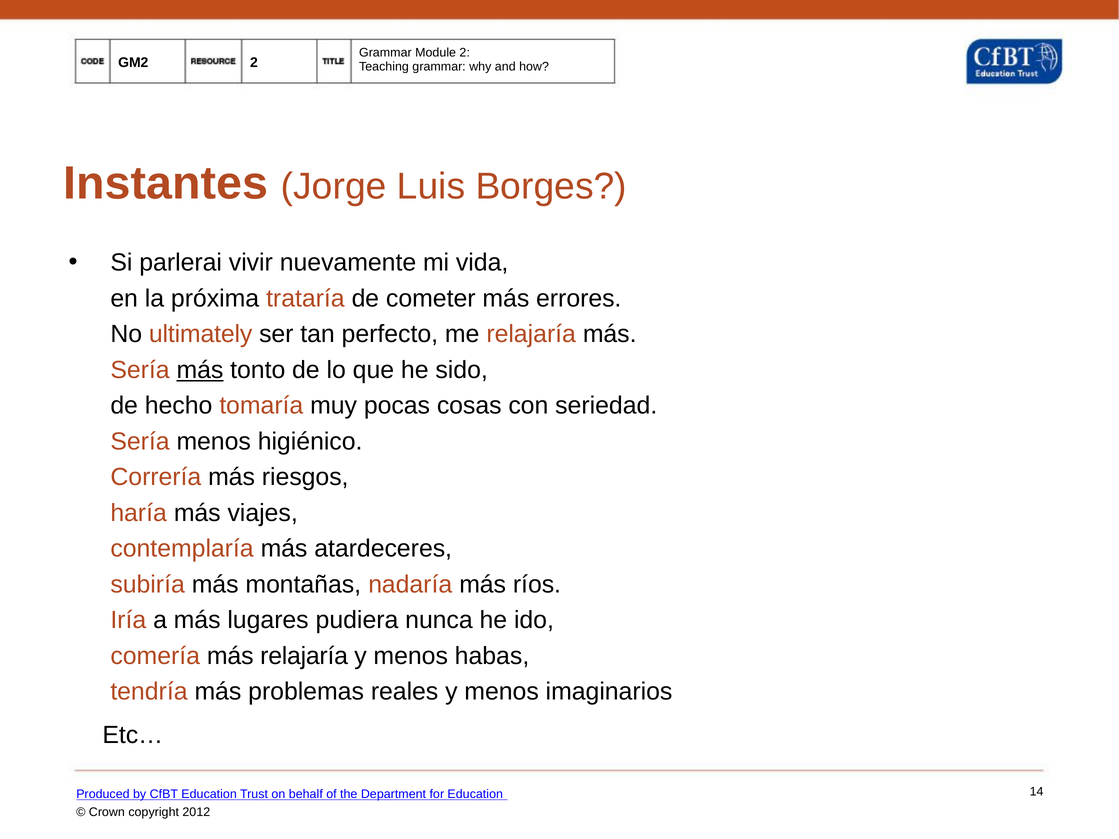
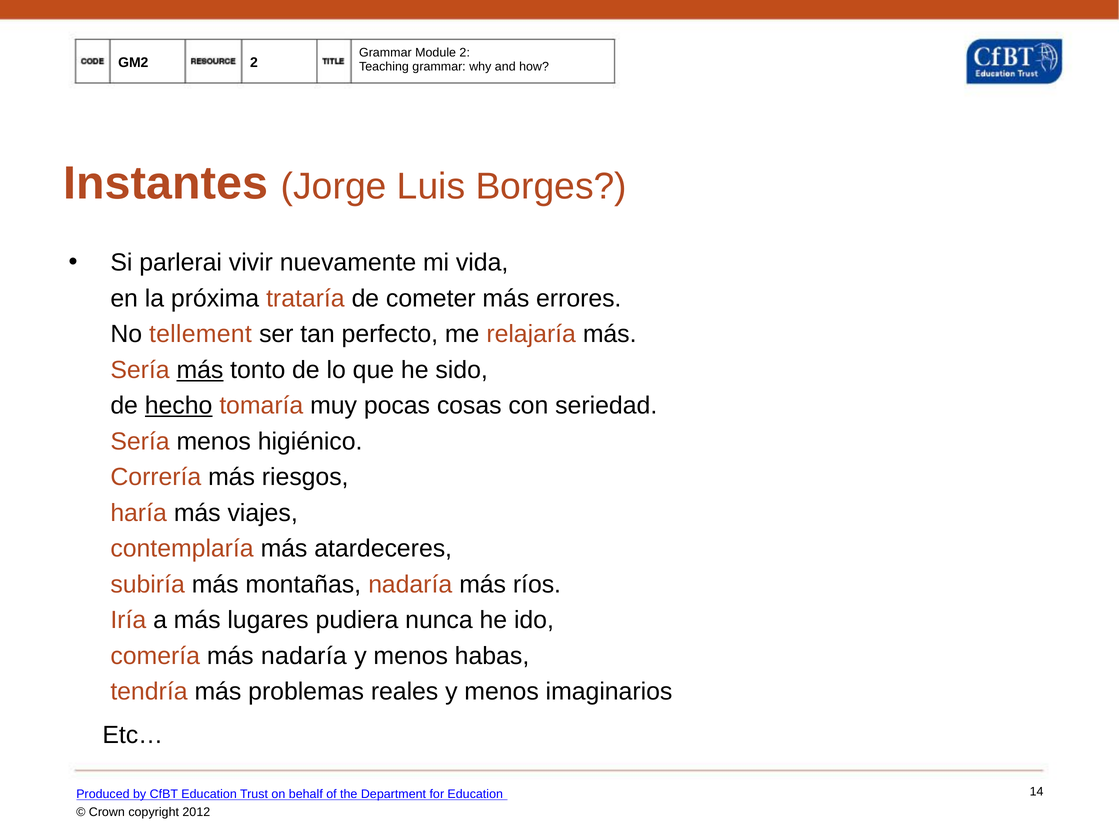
ultimately: ultimately -> tellement (200, 334)
hecho underline: none -> present (179, 406)
más relajaría: relajaría -> nadaría (304, 656)
